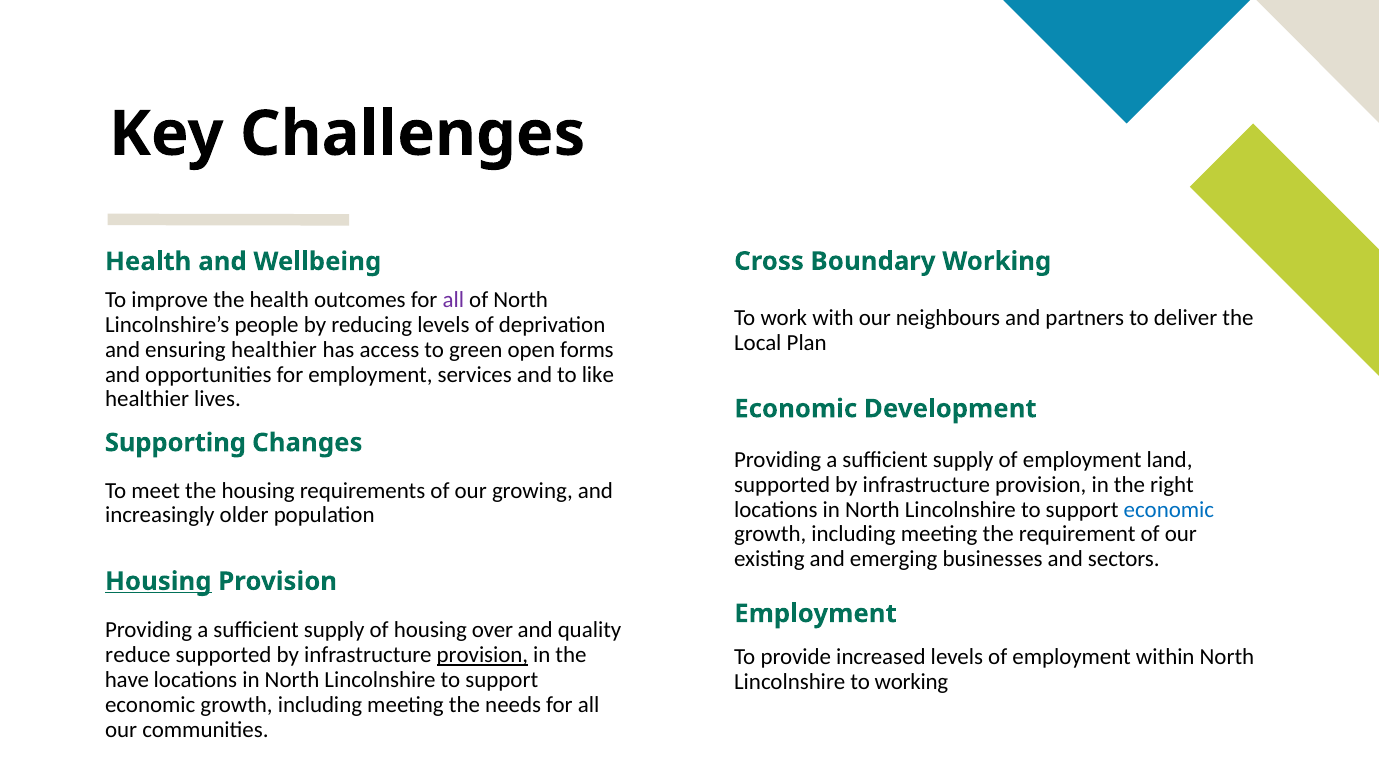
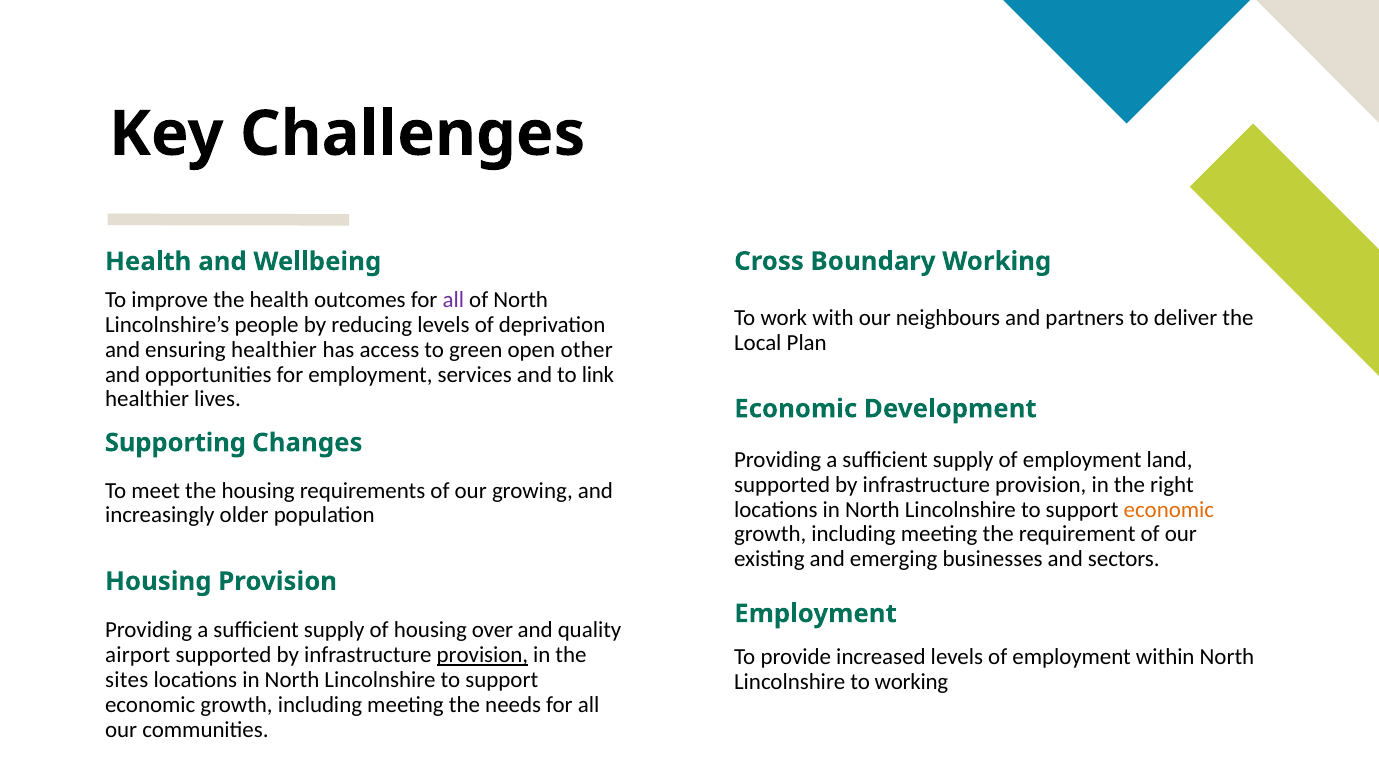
forms: forms -> other (587, 350)
like: like -> link (598, 374)
economic colour: blue -> orange (1169, 509)
Housing underline: present -> none (158, 581)
reduce: reduce -> airport (138, 655)
have: have -> sites (127, 680)
